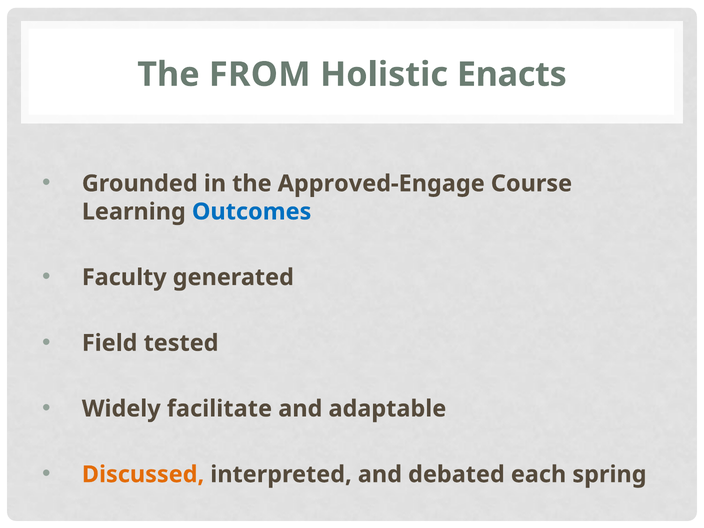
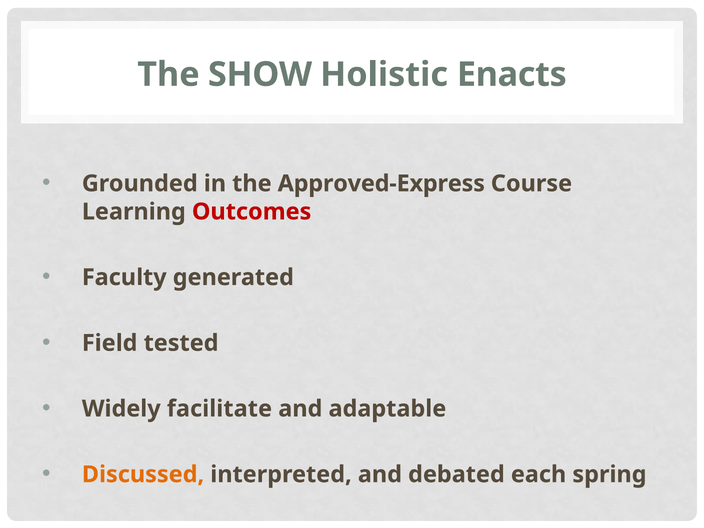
FROM: FROM -> SHOW (260, 75)
Approved-Engage: Approved-Engage -> Approved-Express (381, 184)
Outcomes colour: blue -> red (252, 212)
